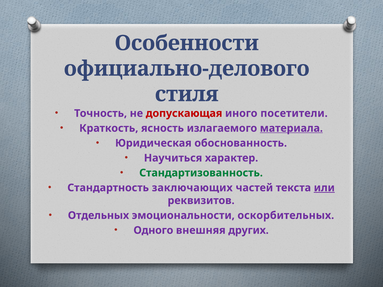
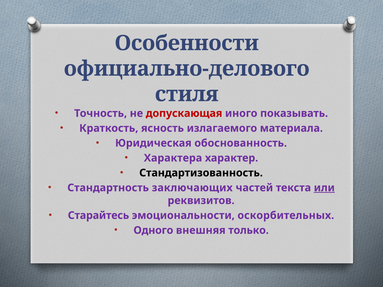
посетители: посетители -> показывать (294, 113)
материала underline: present -> none (291, 128)
Научиться: Научиться -> Характера (173, 158)
Стандартизованность colour: green -> black (201, 173)
Отдельных: Отдельных -> Старайтесь (98, 216)
других: других -> только (249, 230)
